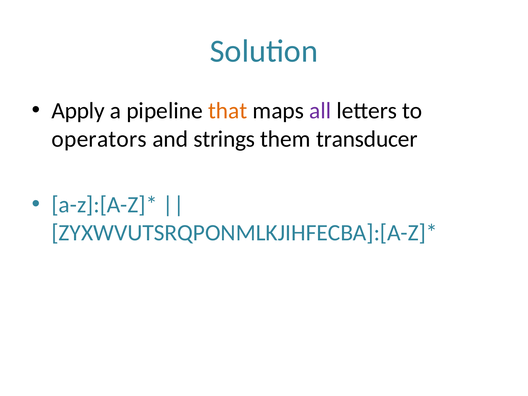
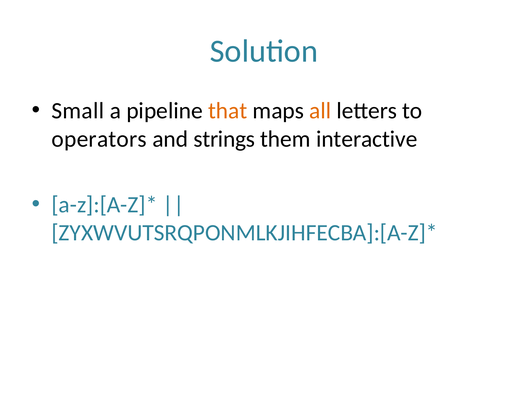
Apply: Apply -> Small (78, 111)
all colour: purple -> orange (320, 111)
transducer: transducer -> interactive (367, 139)
